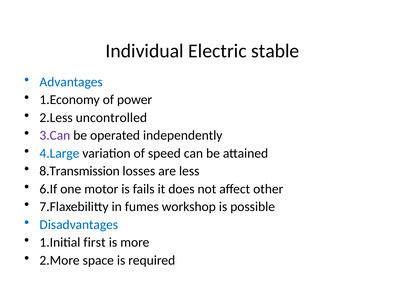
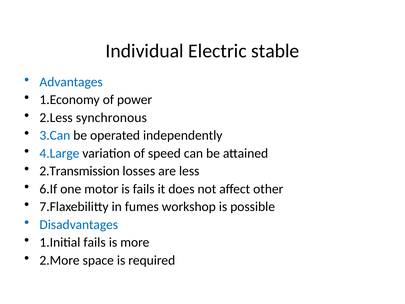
uncontrolled: uncontrolled -> synchronous (111, 118)
3.Can colour: purple -> blue (55, 135)
8.Transmission: 8.Transmission -> 2.Transmission (80, 171)
1.Initial first: first -> fails (95, 242)
